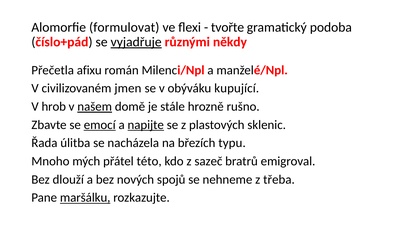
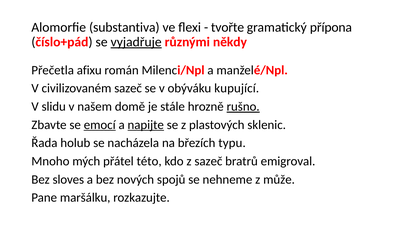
formulovat: formulovat -> substantiva (124, 27)
podoba: podoba -> přípona (331, 27)
civilizovaném jmen: jmen -> sazeč (128, 88)
hrob: hrob -> slidu (54, 107)
našem underline: present -> none (95, 107)
rušno underline: none -> present (243, 107)
úlitba: úlitba -> holub (75, 143)
dlouží: dlouží -> sloves (68, 179)
třeba: třeba -> může (279, 179)
maršálku underline: present -> none (85, 198)
